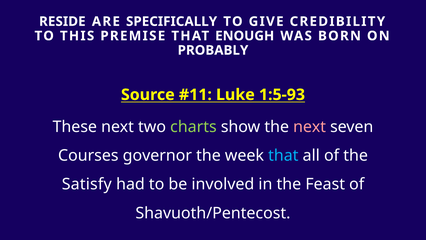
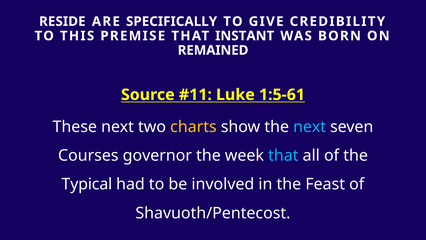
ENOUGH: ENOUGH -> INSTANT (245, 36)
PROBABLY: PROBABLY -> REMAINED (213, 50)
1:5-93: 1:5-93 -> 1:5-61 (282, 95)
charts colour: light green -> yellow (193, 127)
next colour: pink -> light blue (310, 127)
Satisfy: Satisfy -> Typical (87, 184)
